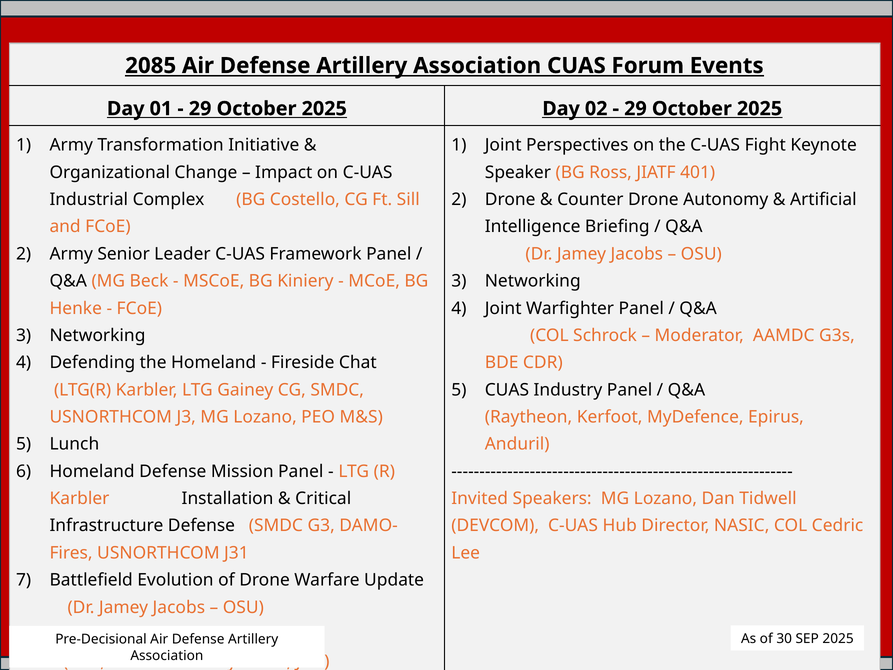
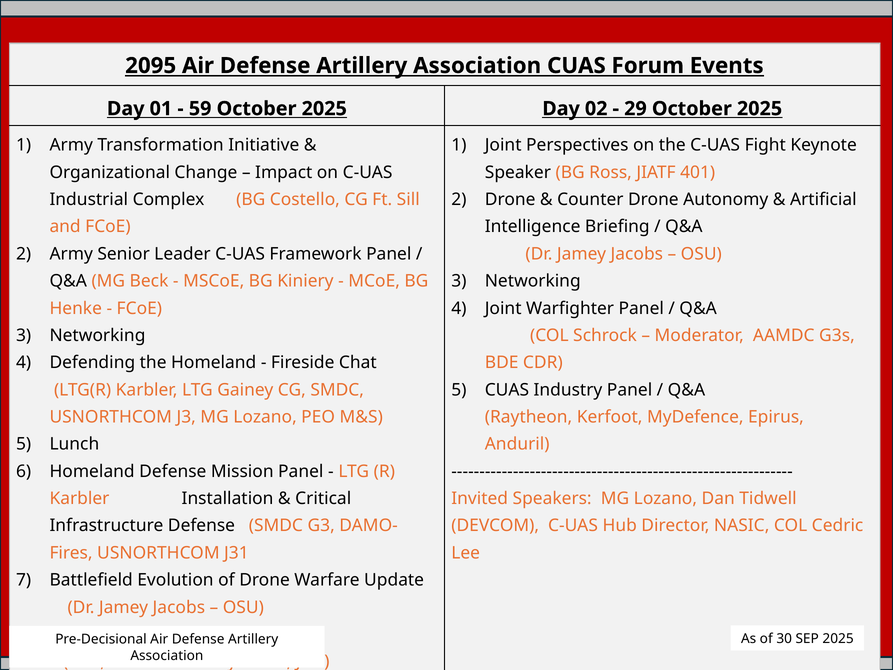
2085: 2085 -> 2095 (151, 66)
29: 29 -> 59 (200, 109)
